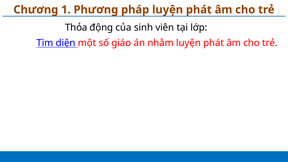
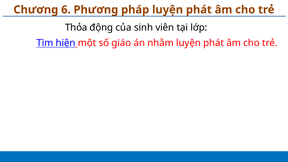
1: 1 -> 6 (66, 10)
diện: diện -> hiện (66, 43)
